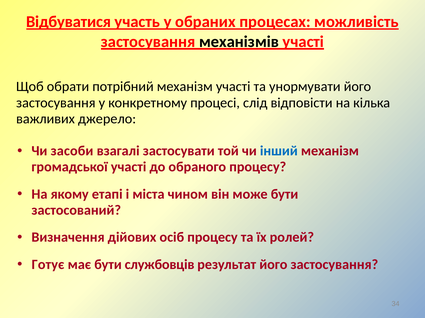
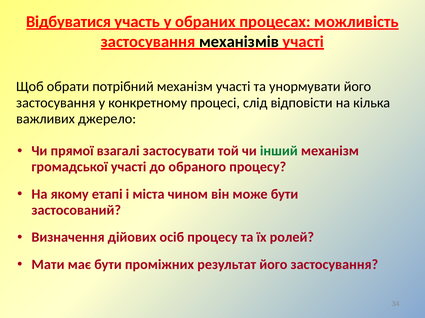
засоби: засоби -> прямої (72, 151)
інший colour: blue -> green (279, 151)
Готує: Готує -> Мати (48, 265)
службовців: службовців -> проміжних (159, 265)
